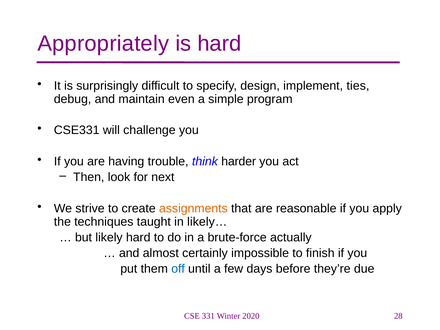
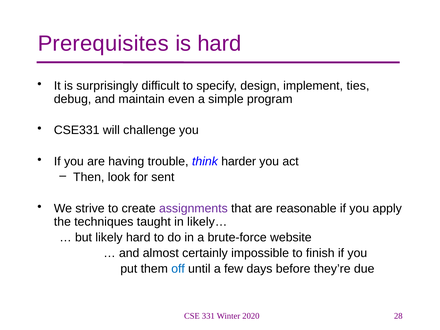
Appropriately: Appropriately -> Prerequisites (103, 44)
next: next -> sent (163, 177)
assignments colour: orange -> purple (193, 209)
actually: actually -> website (291, 237)
